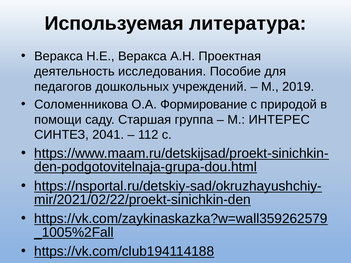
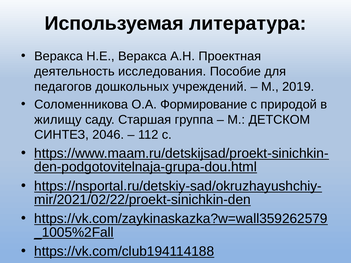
помощи: помощи -> жилищу (58, 120)
ИНТЕРЕС: ИНТЕРЕС -> ДЕТСКОМ (279, 120)
2041: 2041 -> 2046 (108, 135)
